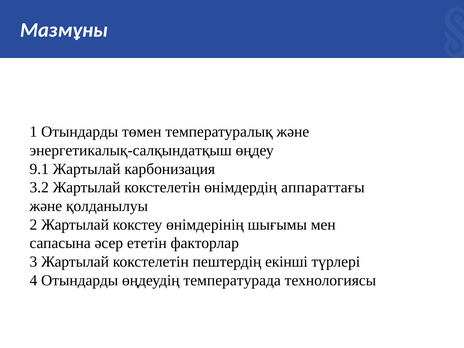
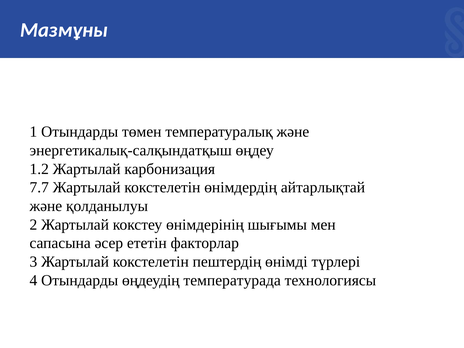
9.1: 9.1 -> 1.2 (39, 169)
3.2: 3.2 -> 7.7 (39, 187)
аппараттағы: аппараттағы -> айтарлықтай (323, 187)
екінші: екінші -> өнімді (286, 262)
